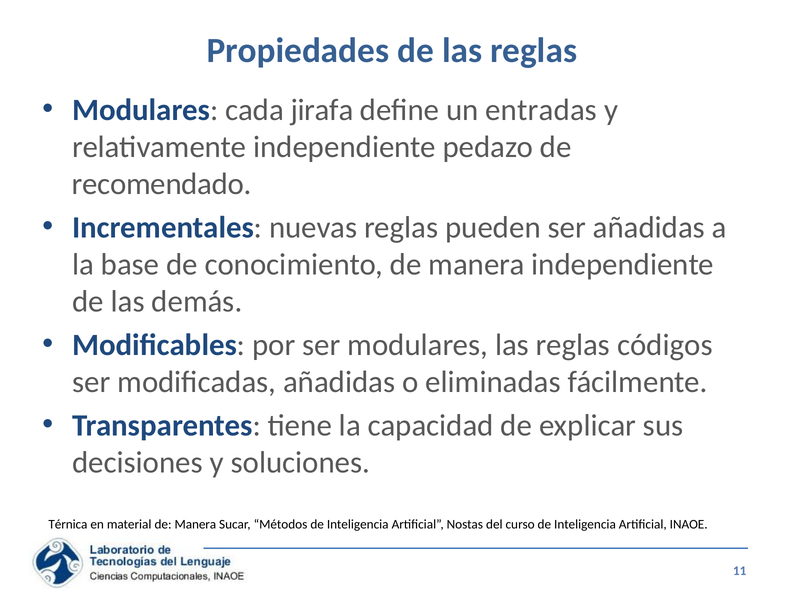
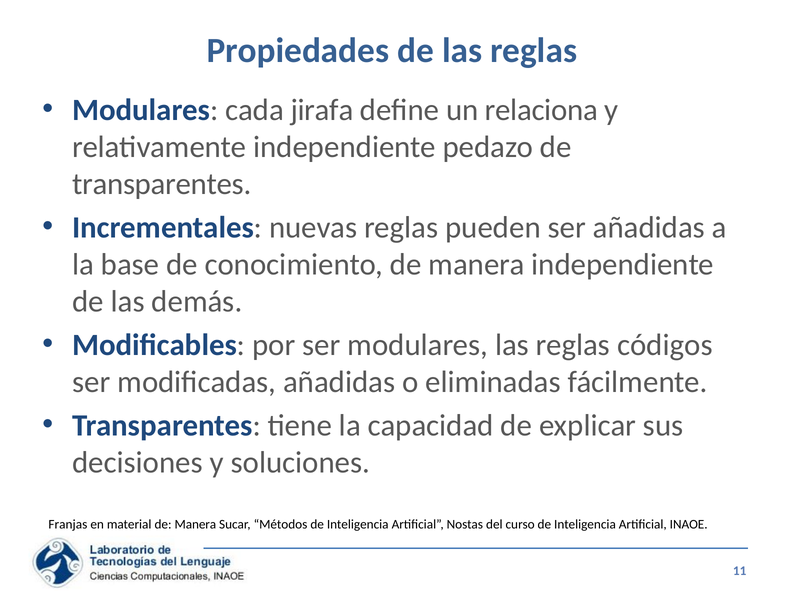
entradas: entradas -> relaciona (541, 110)
recomendado: recomendado -> transparentes (162, 184)
Térnica: Térnica -> Franjas (68, 525)
